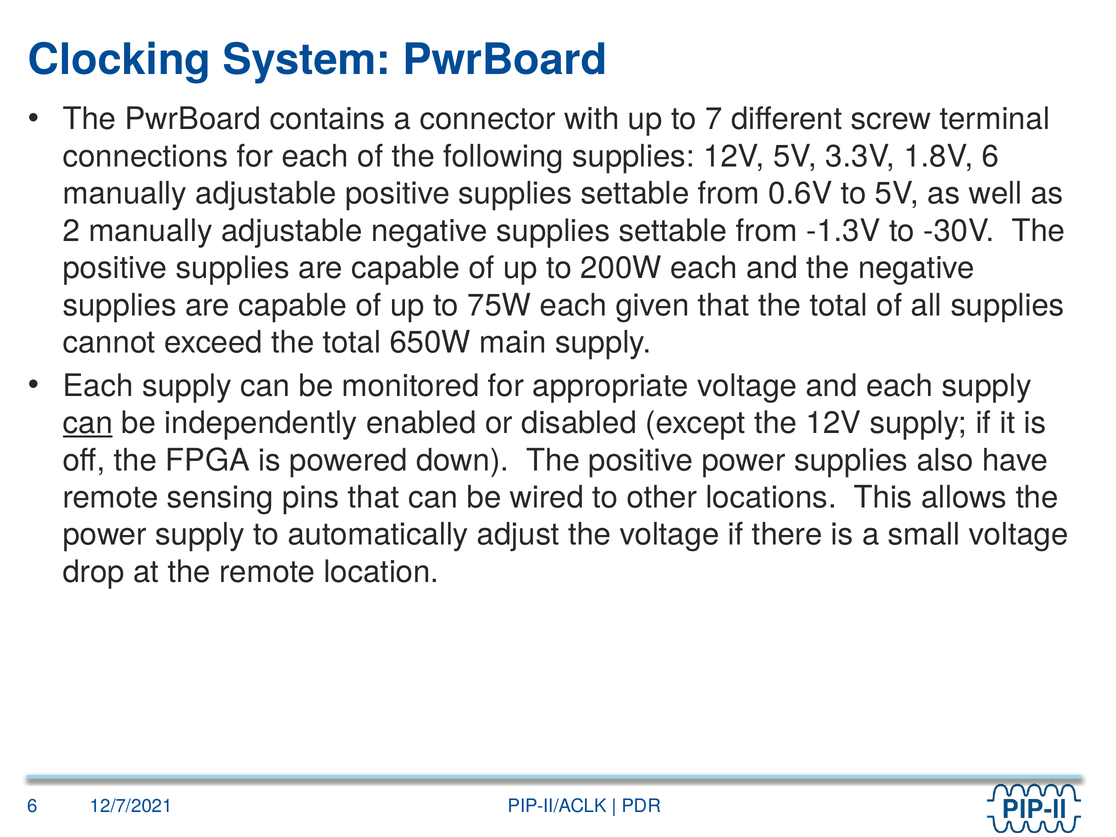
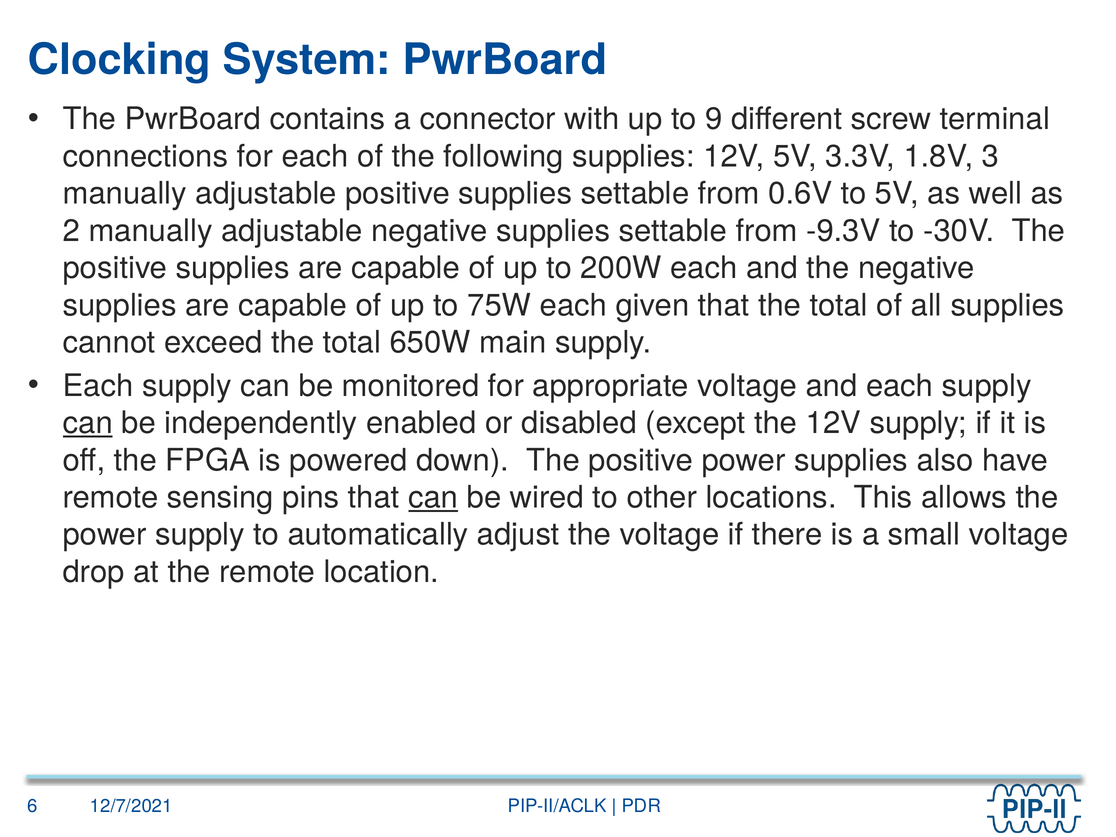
7: 7 -> 9 (714, 119)
1.8V 6: 6 -> 3 (991, 156)
-1.3V: -1.3V -> -9.3V (843, 231)
can underline: none -> present (433, 498)
